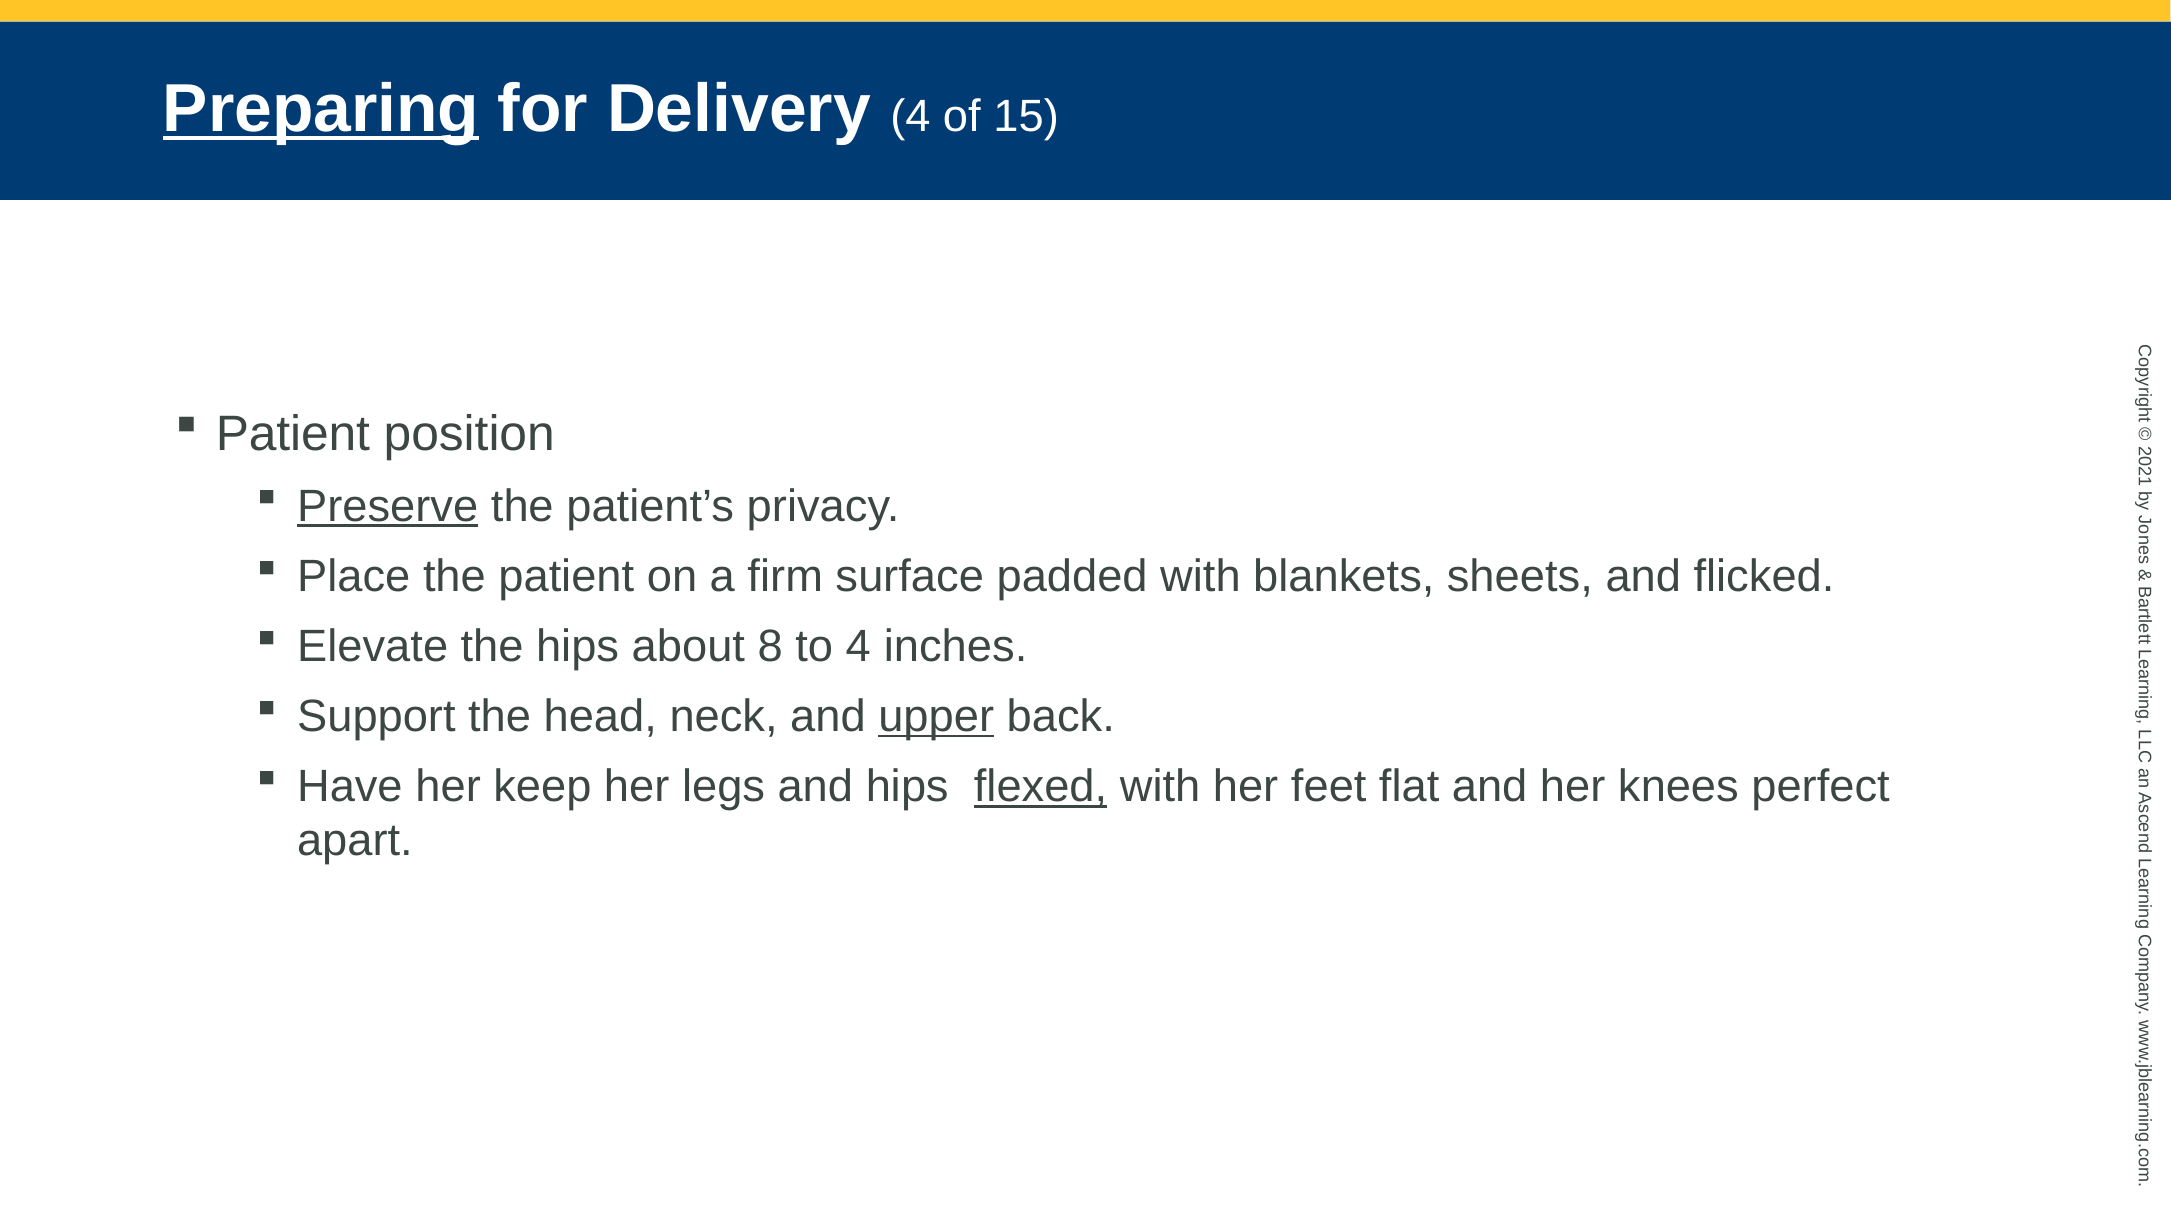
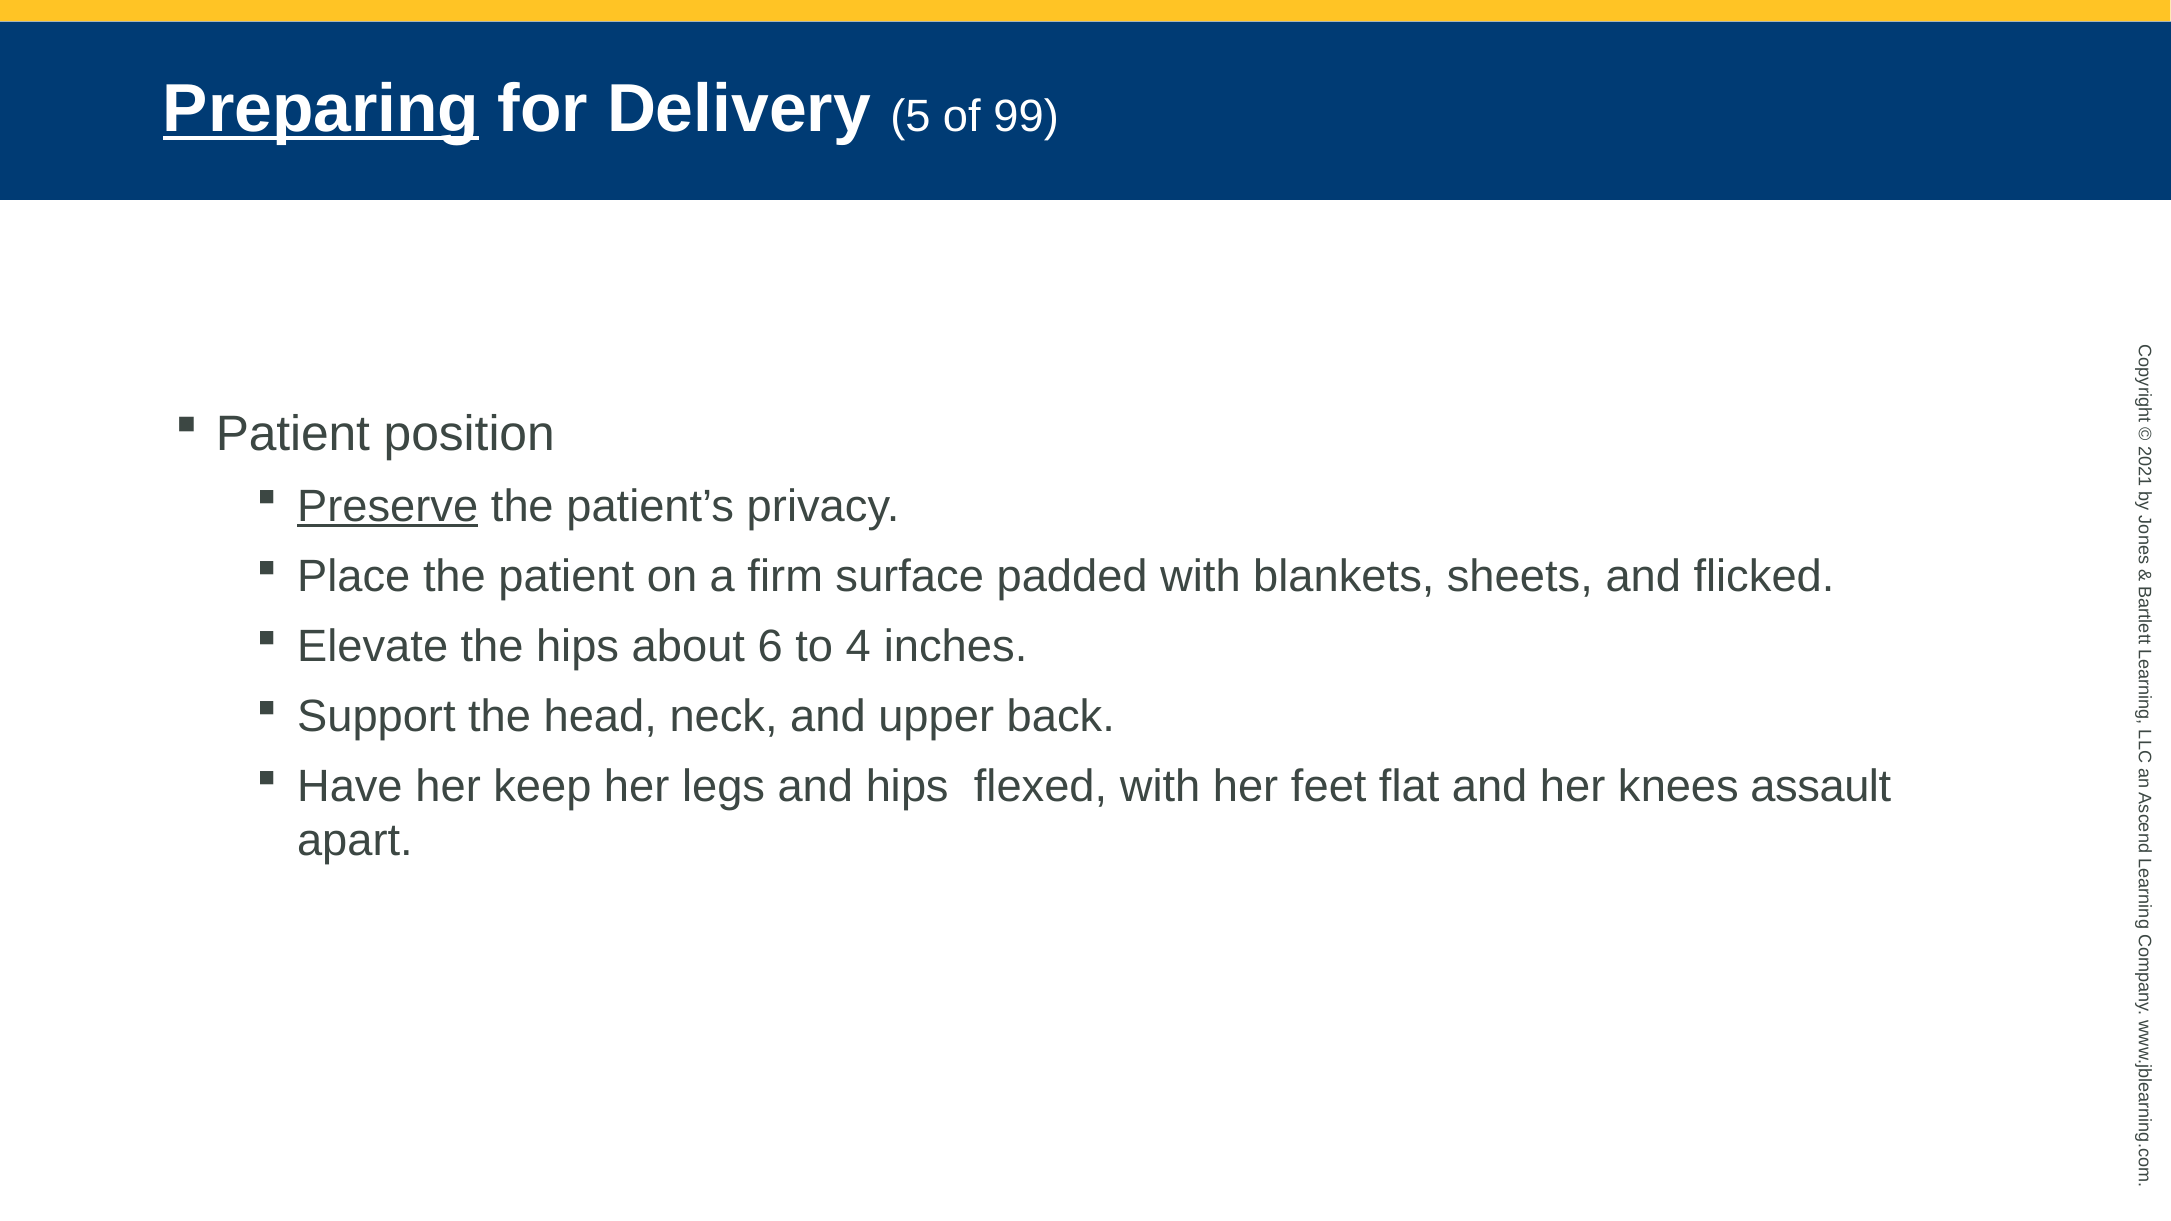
Delivery 4: 4 -> 5 (910, 117)
15: 15 -> 99 (1026, 117)
8: 8 -> 6 (770, 647)
upper underline: present -> none (936, 717)
flexed underline: present -> none (1041, 787)
perfect: perfect -> assault (1821, 787)
